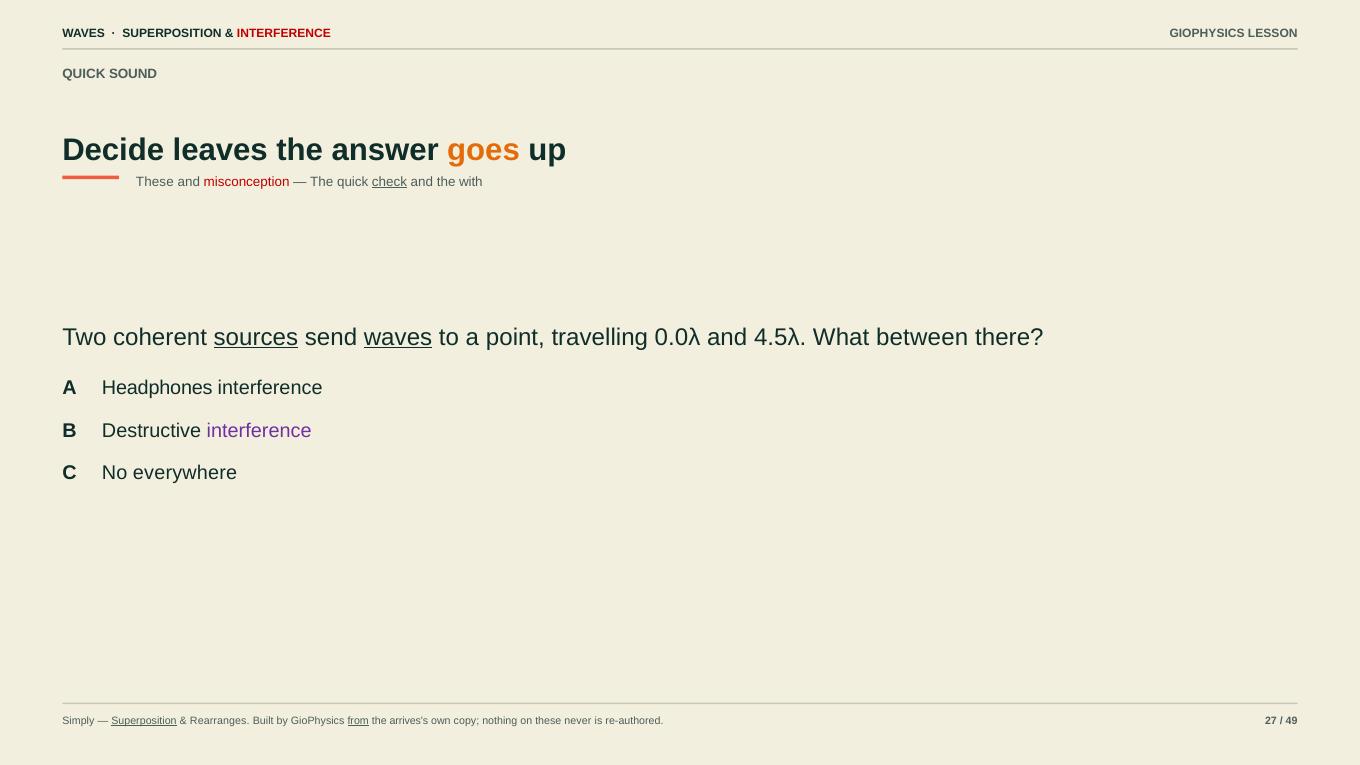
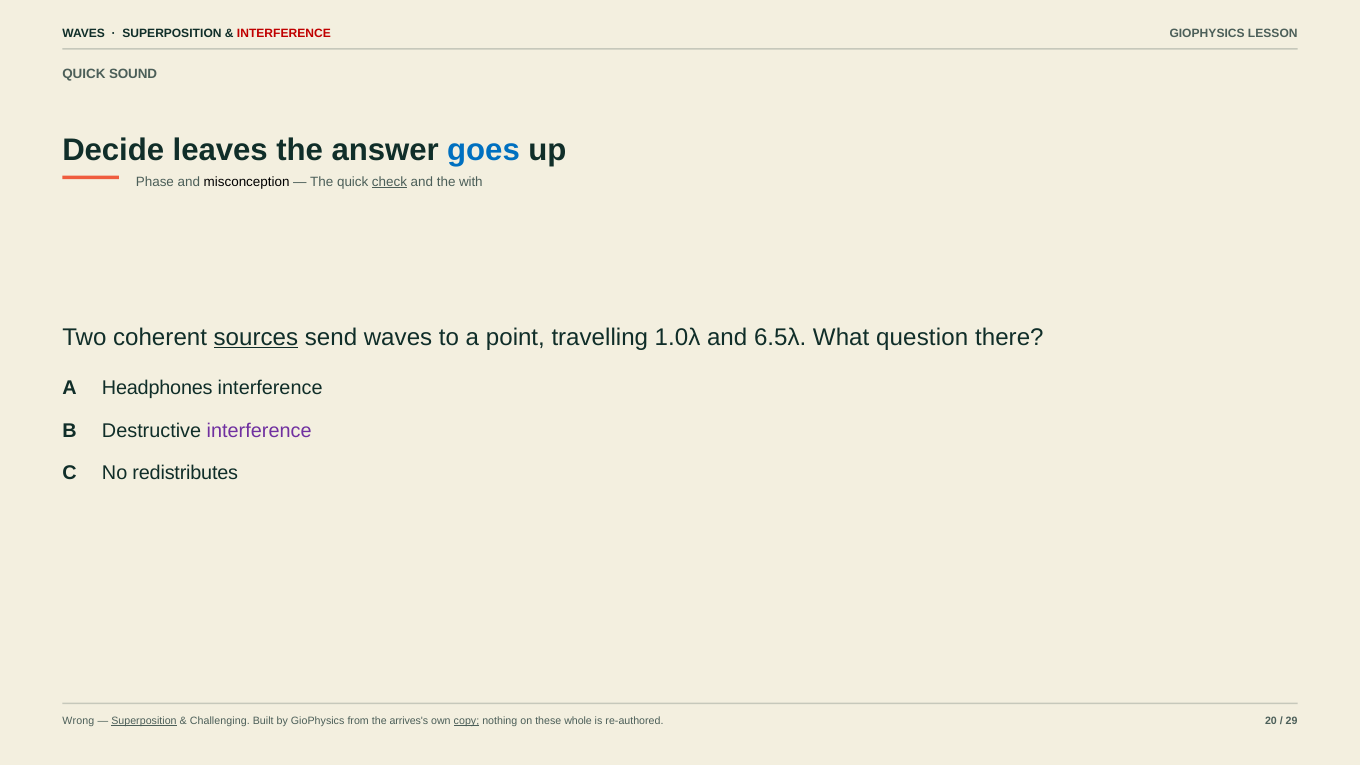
goes colour: orange -> blue (484, 151)
These: These -> Phase (155, 182)
misconception colour: red -> black (247, 182)
waves underline: present -> none (398, 337)
0.0λ: 0.0λ -> 1.0λ (678, 337)
4.5λ: 4.5λ -> 6.5λ (780, 337)
between: between -> question (922, 337)
everywhere: everywhere -> redistributes (185, 473)
Simply: Simply -> Wrong (78, 721)
Rearranges: Rearranges -> Challenging (220, 721)
from underline: present -> none (358, 721)
copy underline: none -> present (466, 721)
never: never -> whole (578, 721)
27: 27 -> 20 (1271, 721)
49: 49 -> 29 (1292, 721)
